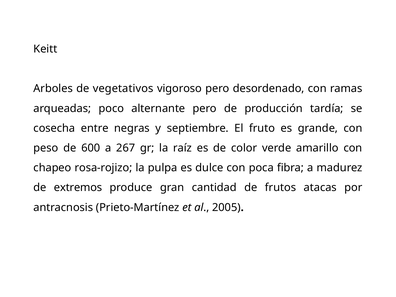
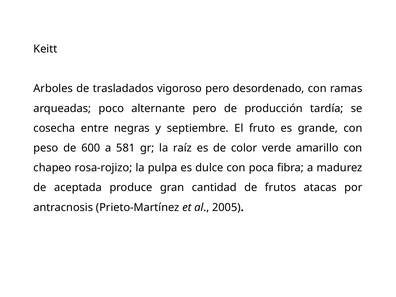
vegetativos: vegetativos -> trasladados (123, 89)
267: 267 -> 581 (126, 148)
extremos: extremos -> aceptada (78, 188)
